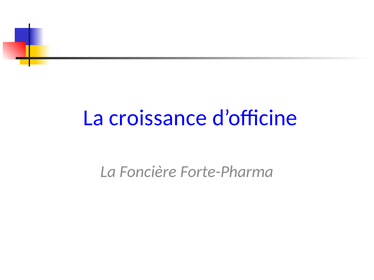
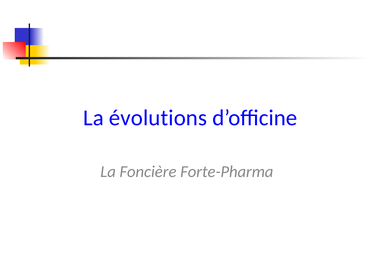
croissance: croissance -> évolutions (158, 118)
